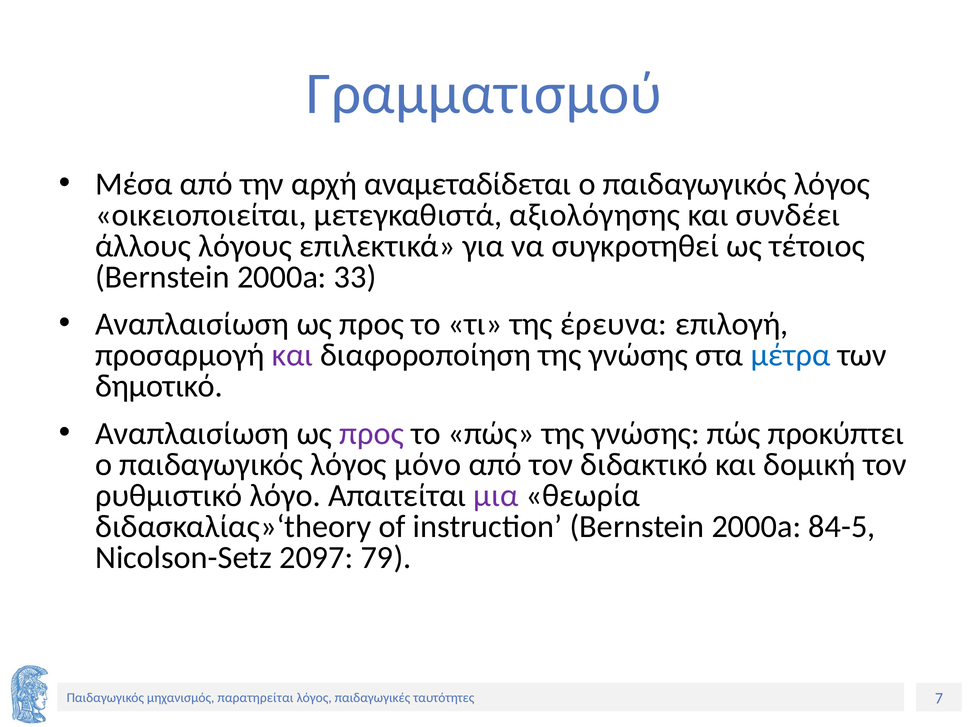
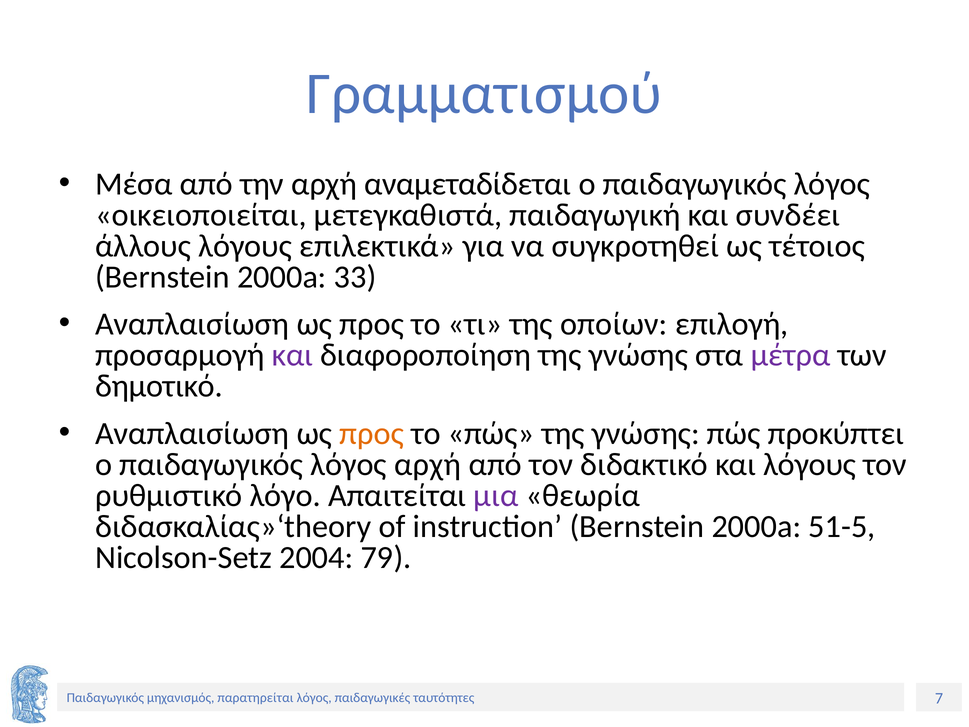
αξιολόγησης: αξιολόγησης -> παιδαγωγική (595, 215)
έρευνα: έρευνα -> οποίων (614, 324)
μέτρα colour: blue -> purple (791, 355)
προς colour: purple -> orange (372, 433)
λόγος μόνο: μόνο -> αρχή (428, 464)
και δομική: δομική -> λόγους (810, 464)
84-5: 84-5 -> 51-5 (842, 526)
2097: 2097 -> 2004 (316, 557)
